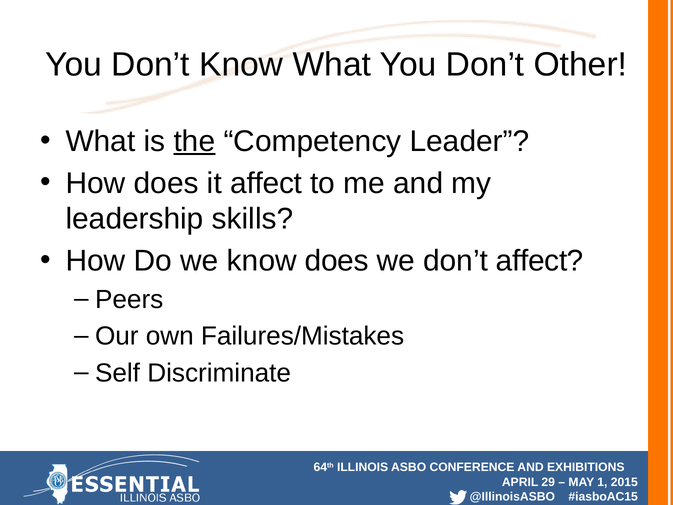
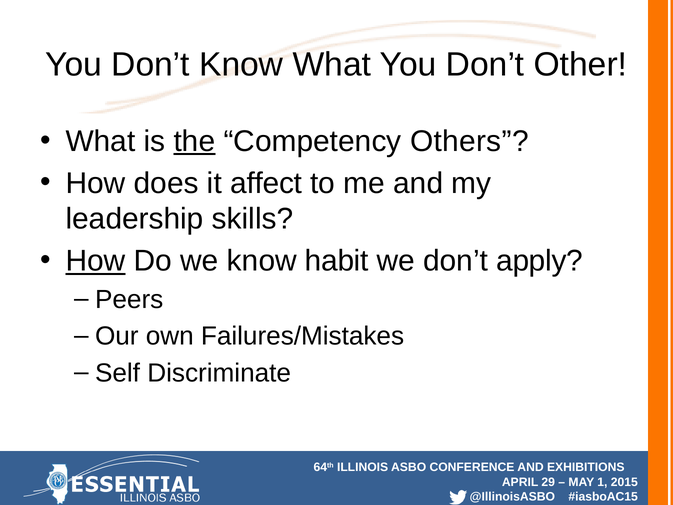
Leader: Leader -> Others (469, 141)
How underline: none -> present (96, 261)
know does: does -> habit (337, 261)
don’t affect: affect -> apply (540, 261)
